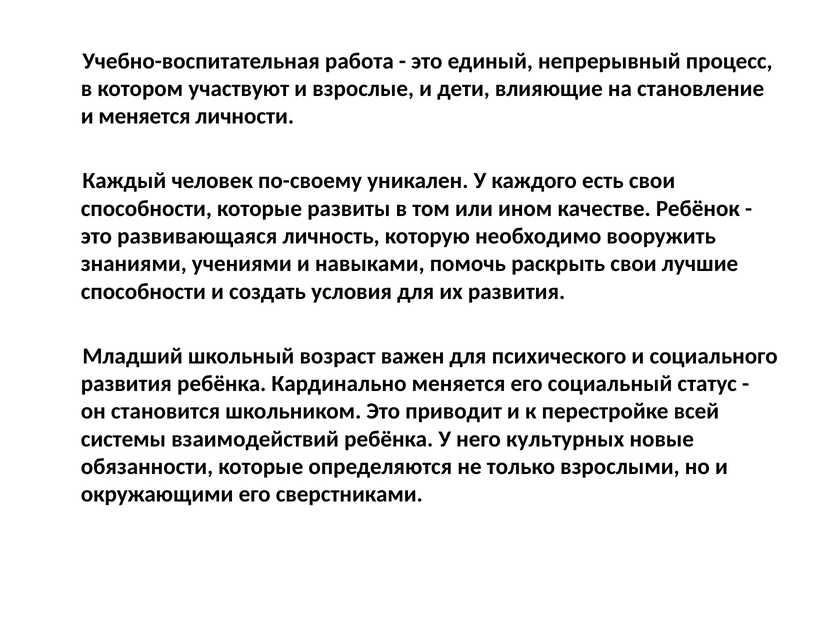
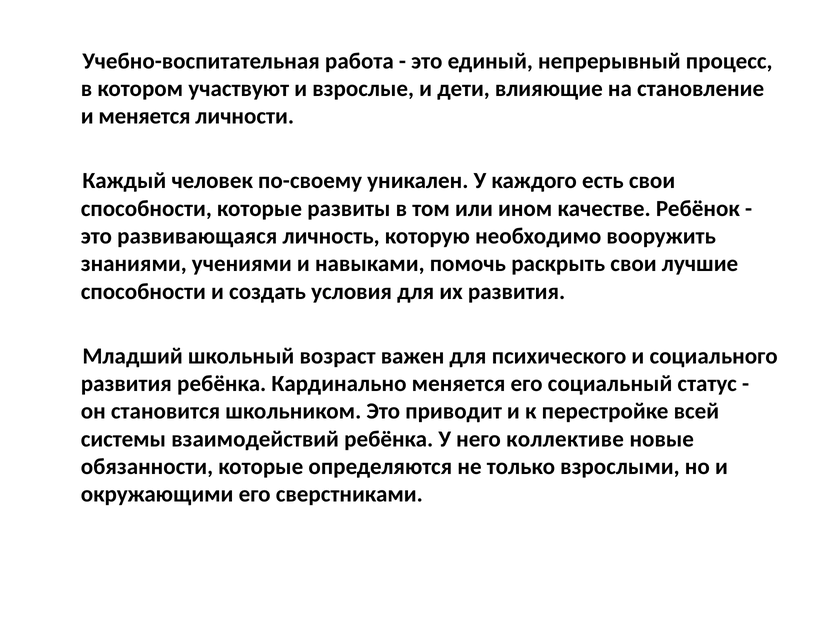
культурных: культурных -> коллективе (565, 439)
